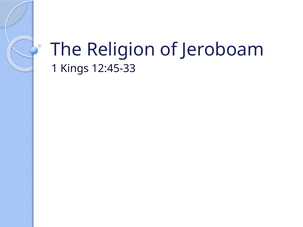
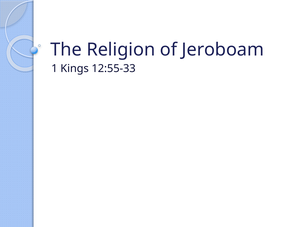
12:45-33: 12:45-33 -> 12:55-33 (114, 69)
